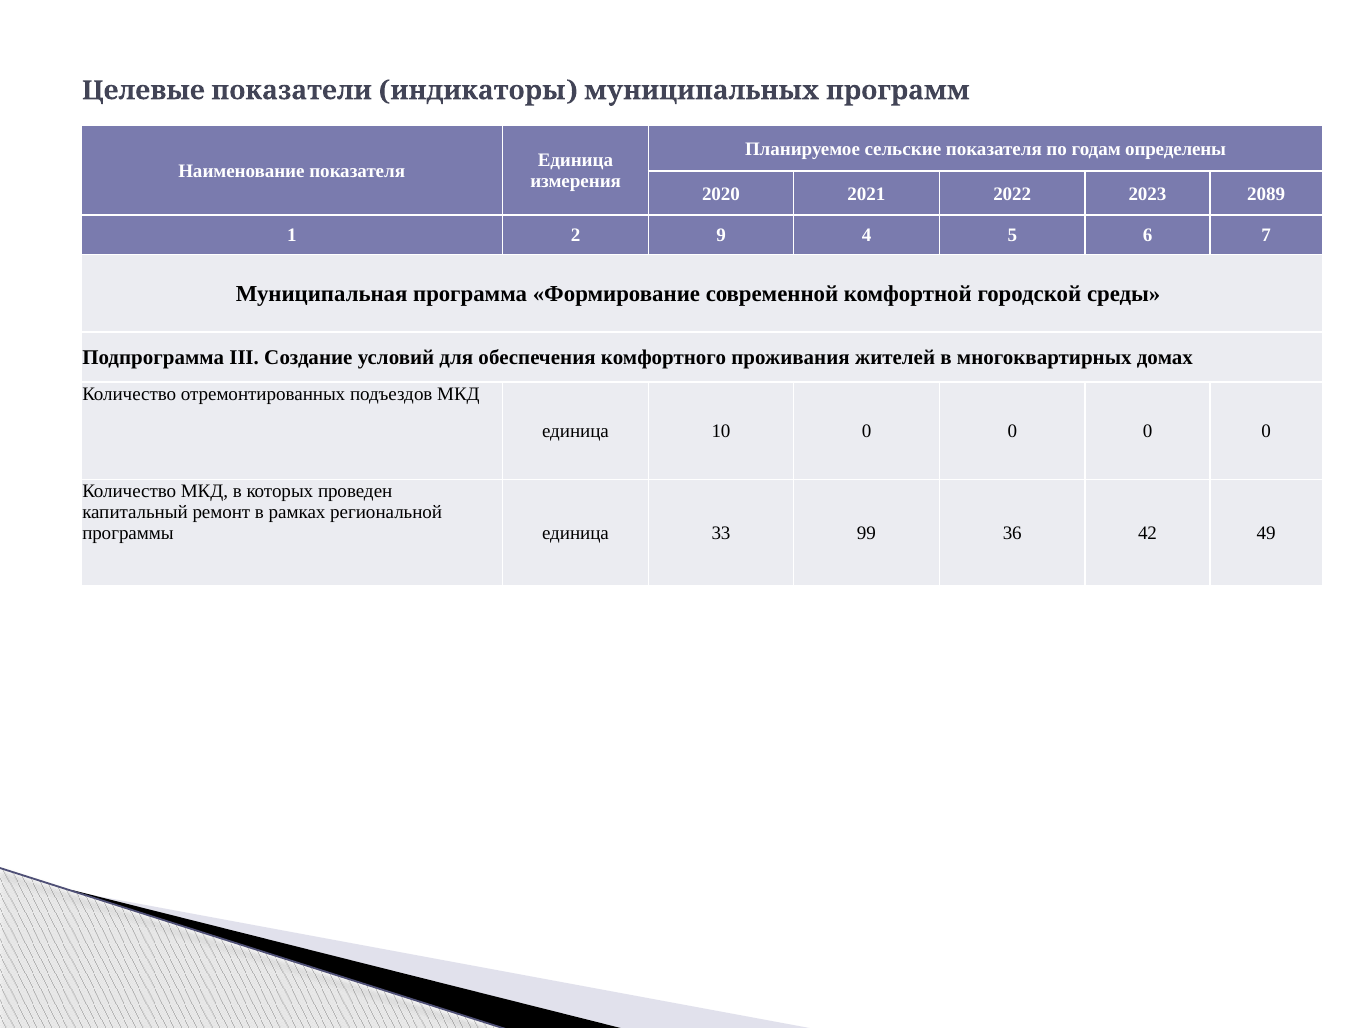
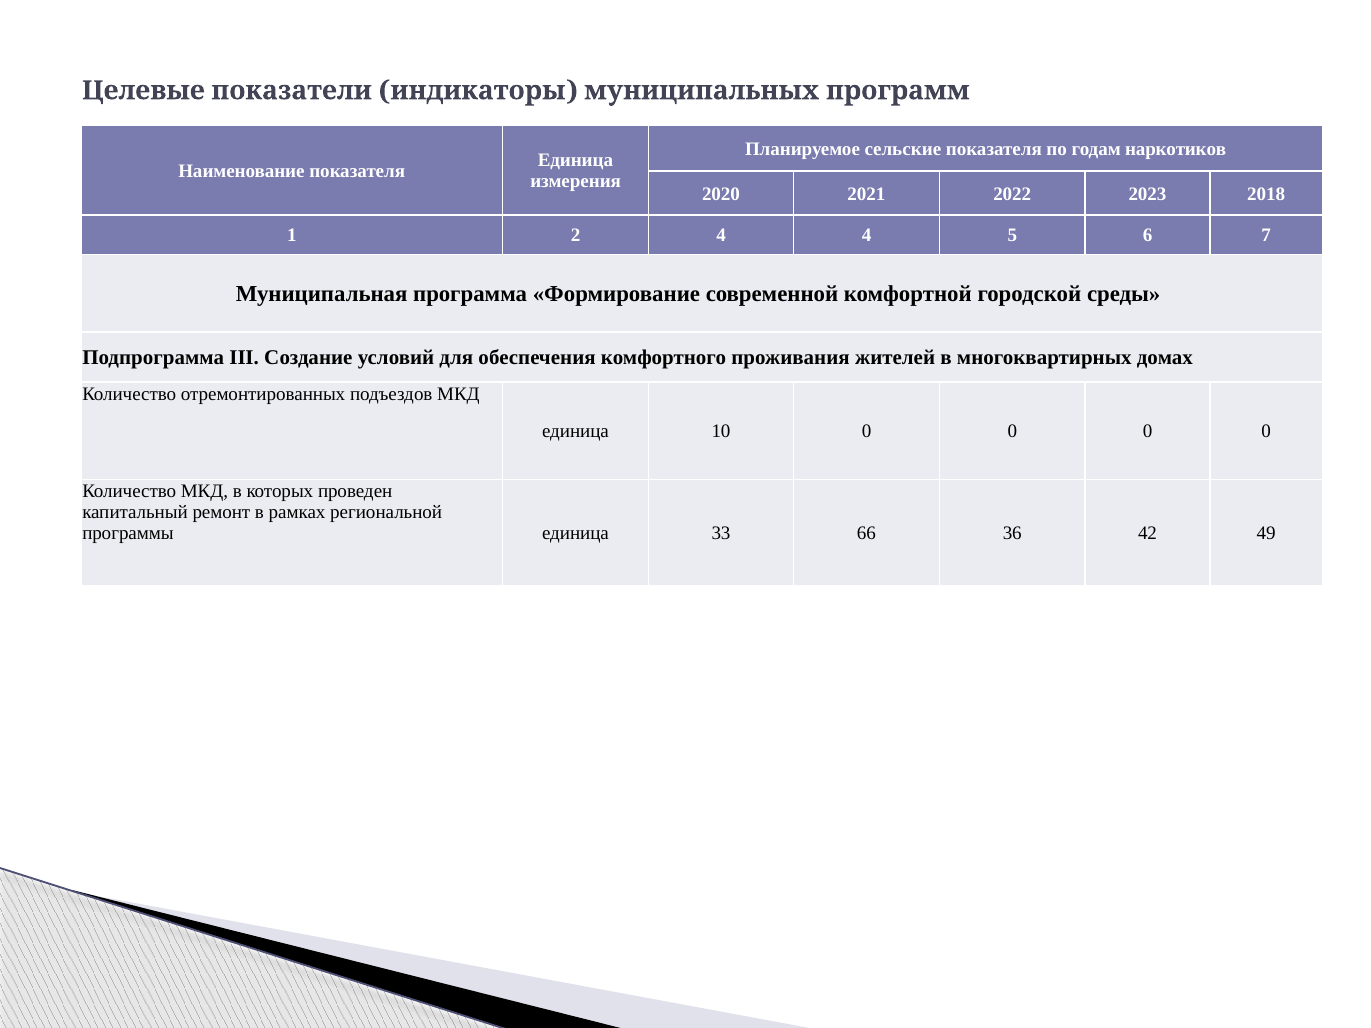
определены: определены -> наркотиков (1176, 149)
2089: 2089 -> 2018 (1266, 194)
2 9: 9 -> 4 (721, 235)
99: 99 -> 66 (866, 534)
